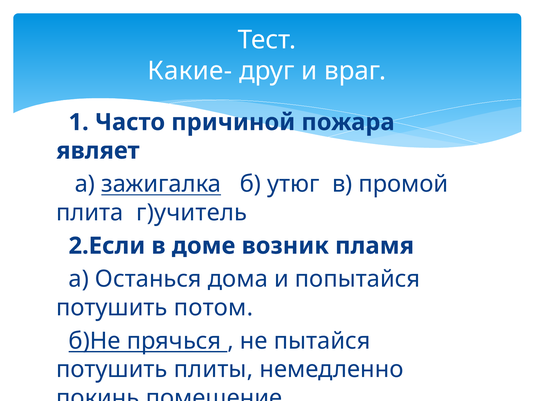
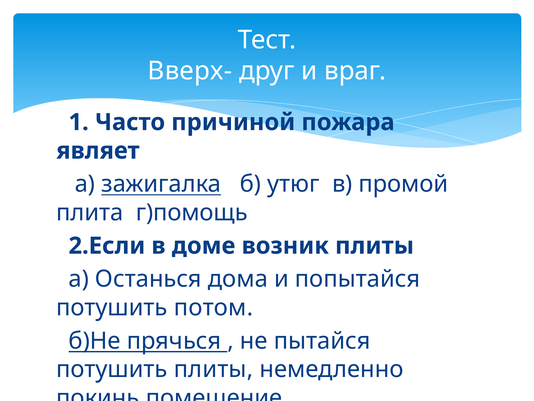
Какие-: Какие- -> Вверх- (190, 71)
г)учитель: г)учитель -> г)помощь (192, 212)
возник пламя: пламя -> плиты (375, 246)
